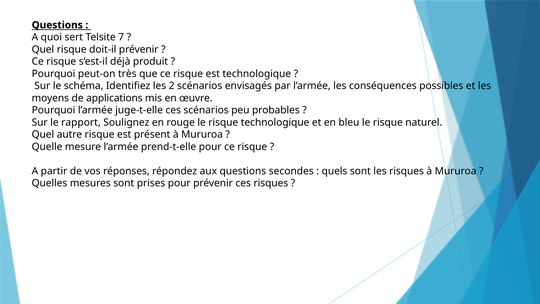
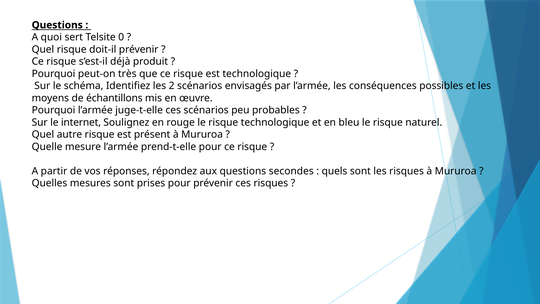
7: 7 -> 0 (121, 37)
applications: applications -> échantillons (114, 98)
rapport: rapport -> internet (81, 122)
